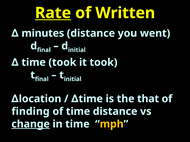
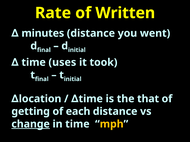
Rate underline: present -> none (53, 13)
time took: took -> uses (62, 63)
finding: finding -> getting (31, 112)
of time: time -> each (78, 112)
